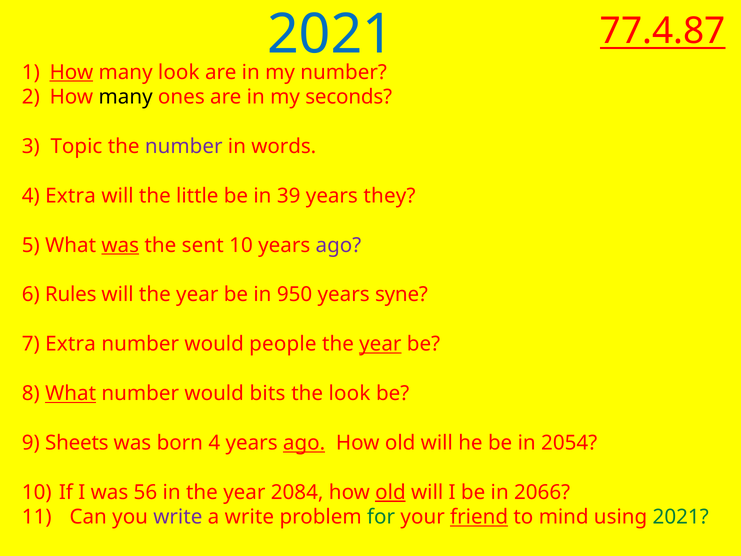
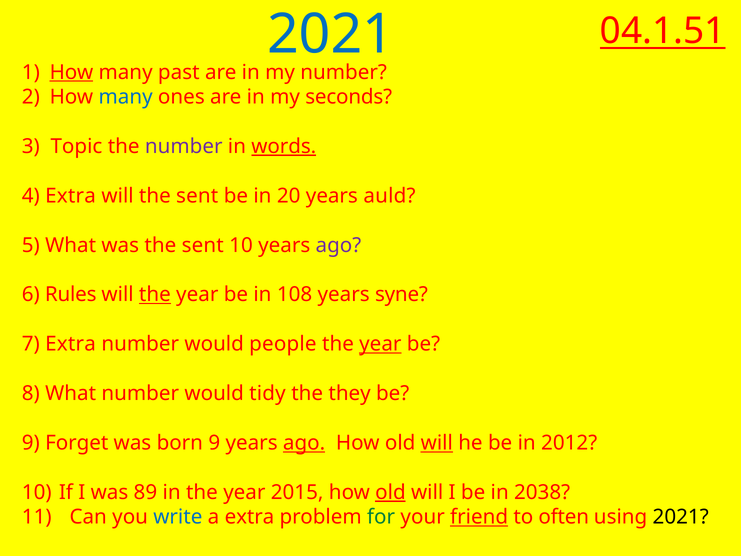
77.4.87: 77.4.87 -> 04.1.51 (663, 31)
many look: look -> past (179, 72)
many colour: black -> blue (126, 97)
words underline: none -> present (284, 146)
will the little: little -> sent (197, 196)
39: 39 -> 20 (289, 196)
they: they -> auld (389, 196)
was underline: present -> none (120, 245)
the underline: none -> present (155, 295)
950: 950 -> 108 (295, 295)
What underline: present -> none (71, 393)
bits: bits -> tidy (267, 393)
the look: look -> they (350, 393)
Sheets: Sheets -> Forget (77, 443)
born 4: 4 -> 9 (214, 443)
will underline: none -> present (437, 443)
2054: 2054 -> 2012 (569, 443)
56: 56 -> 89 (145, 492)
2084: 2084 -> 2015 (297, 492)
2066: 2066 -> 2038 (542, 492)
write colour: purple -> blue (178, 517)
a write: write -> extra (249, 517)
mind: mind -> often (564, 517)
2021 colour: green -> black (681, 517)
